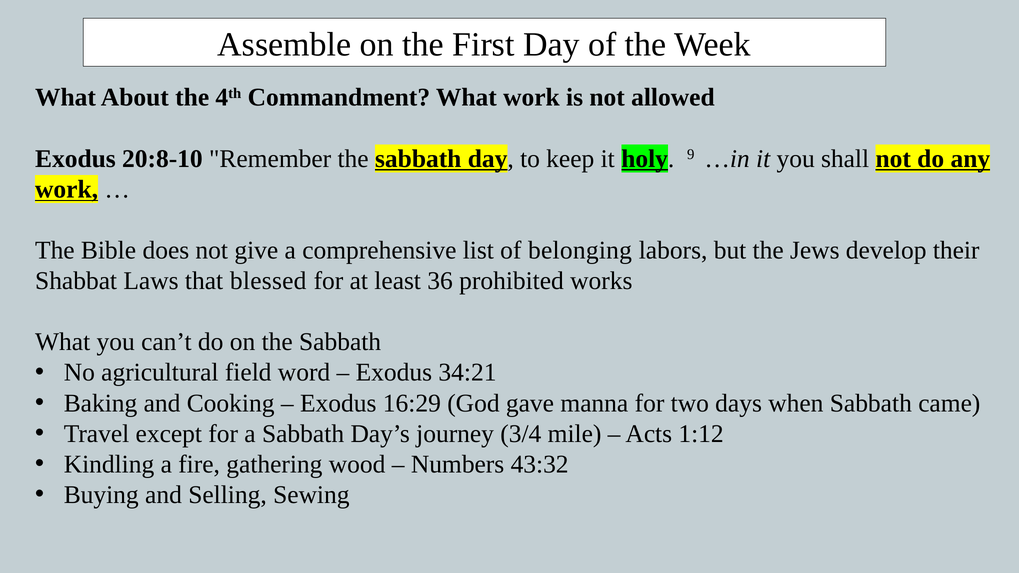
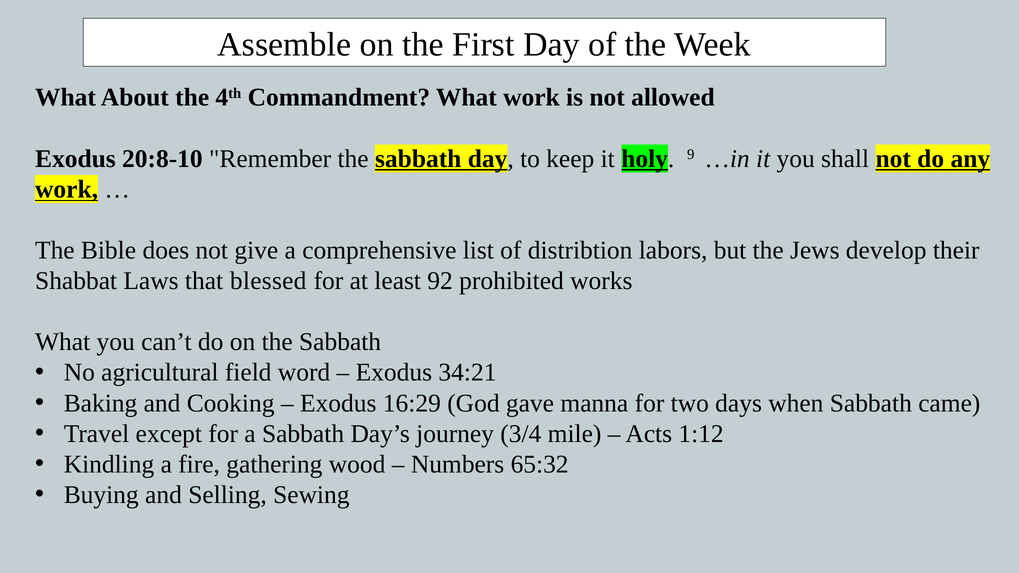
belonging: belonging -> distribtion (580, 250)
36: 36 -> 92 (440, 281)
43:32: 43:32 -> 65:32 (540, 464)
